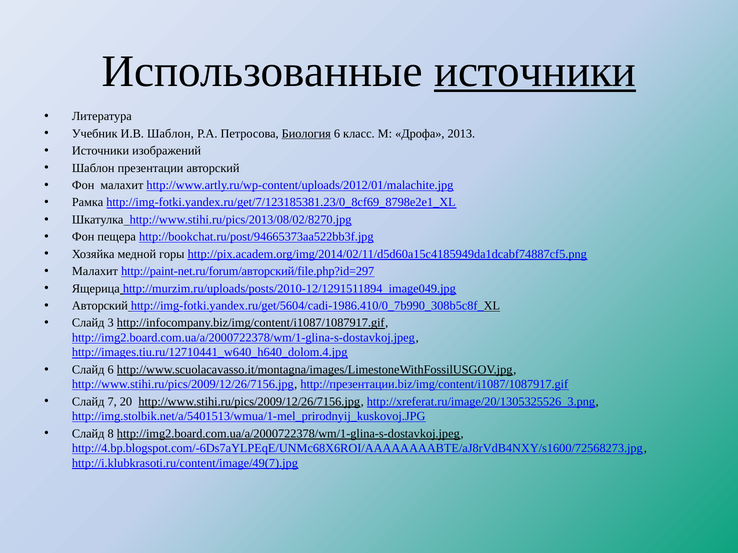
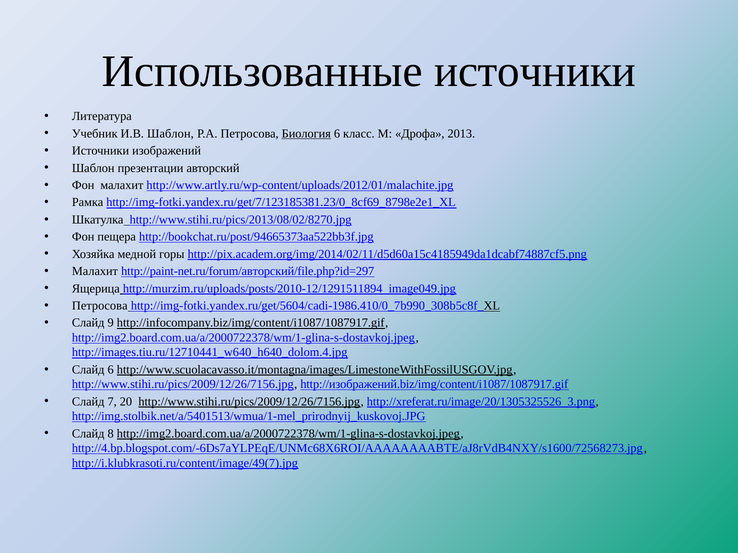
источники underline: present -> none (535, 71)
Авторский: Авторский -> Петросова (100, 306)
3: 3 -> 9 (111, 323)
http://презентации.biz/img/content/i1087/1087917.gif: http://презентации.biz/img/content/i1087/1087917.gif -> http://изображений.biz/img/content/i1087/1087917.gif (434, 385)
